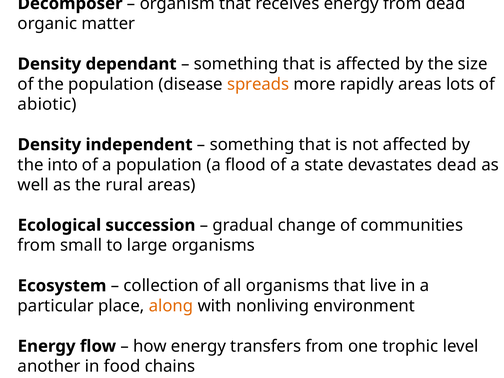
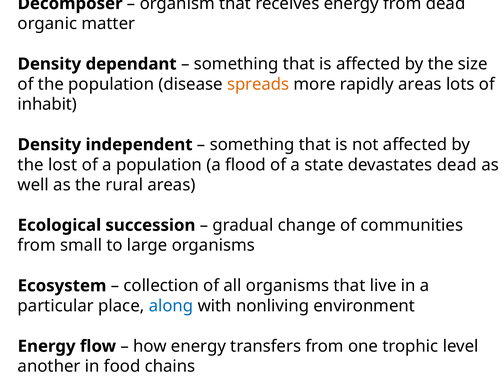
abiotic: abiotic -> inhabit (47, 104)
into: into -> lost (63, 165)
along colour: orange -> blue (171, 306)
